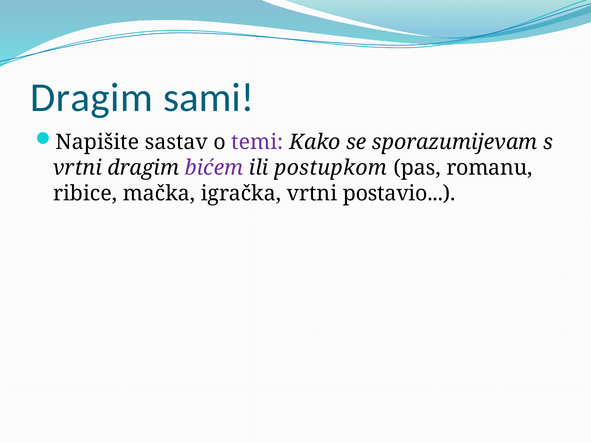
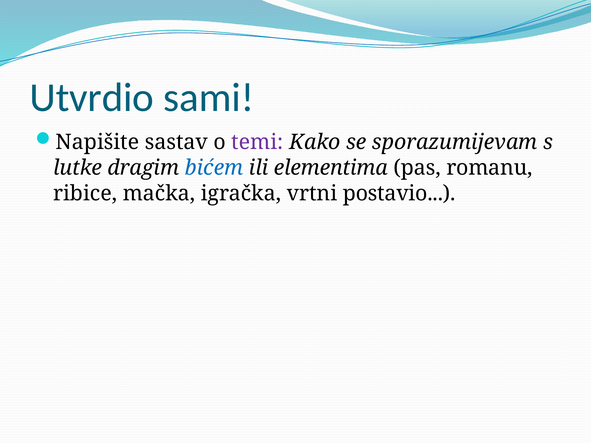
Dragim: Dragim -> Utvrdio (92, 98)
vrtni: vrtni -> lutke (78, 168)
bićem colour: purple -> blue (214, 168)
postupkom: postupkom -> elementima (331, 168)
